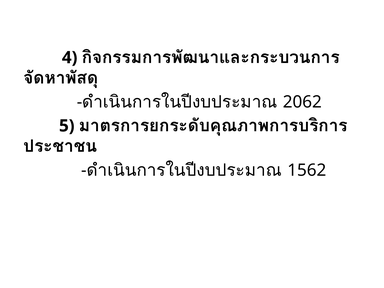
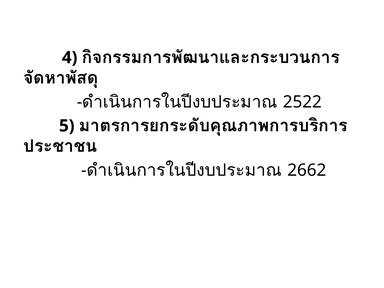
2062: 2062 -> 2522 (302, 102)
1562: 1562 -> 2662 (307, 170)
